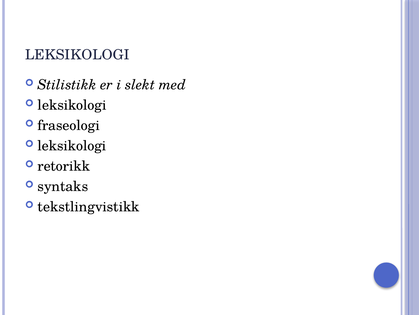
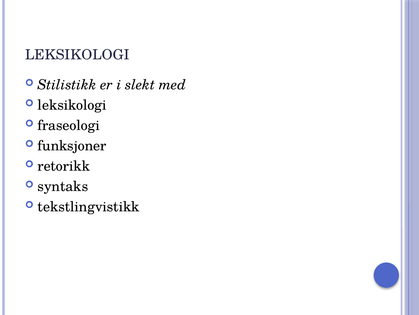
leksikologi: leksikologi -> funksjoner (72, 146)
